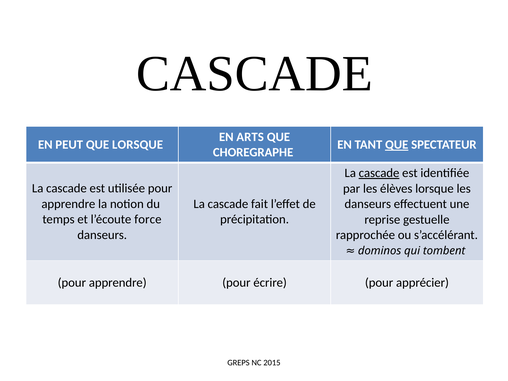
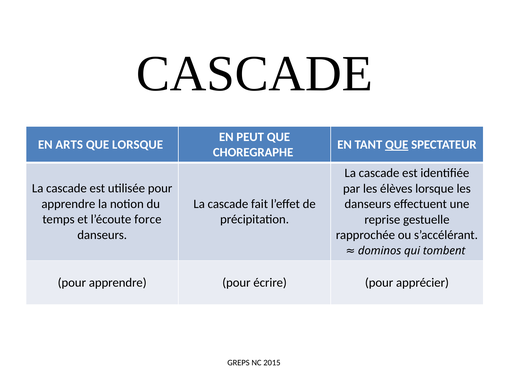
ARTS: ARTS -> PEUT (250, 137)
PEUT: PEUT -> ARTS (69, 145)
cascade underline: present -> none (379, 173)
